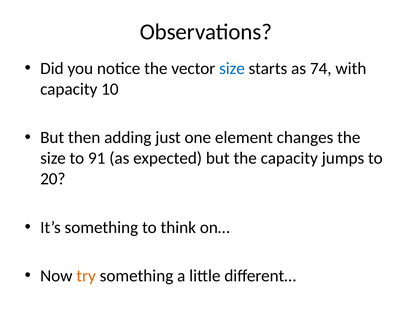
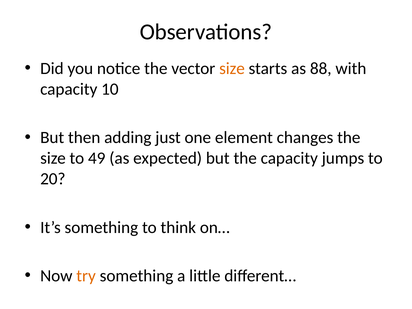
size colour: blue -> orange (232, 68)
74: 74 -> 88 (321, 68)
91: 91 -> 49 (97, 158)
